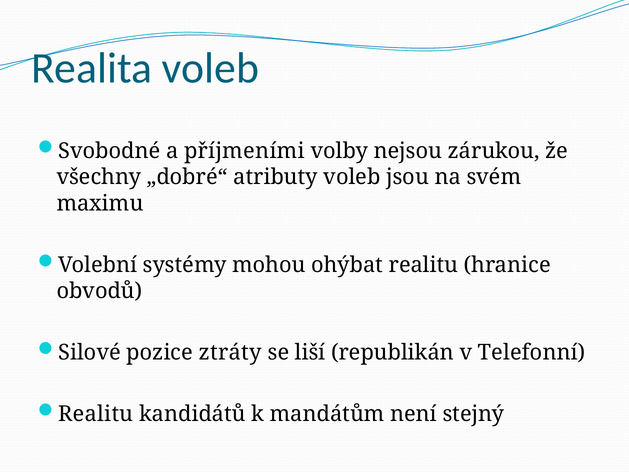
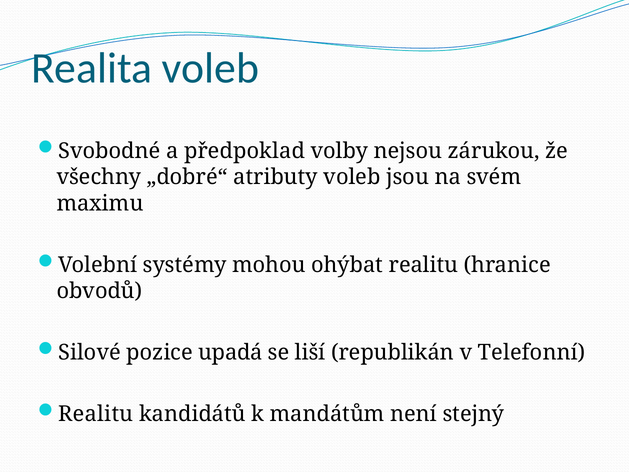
příjmeními: příjmeními -> předpoklad (245, 151)
ztráty: ztráty -> upadá (230, 352)
